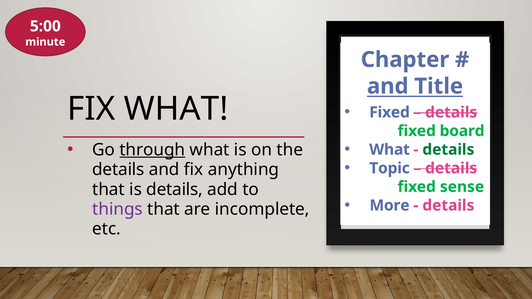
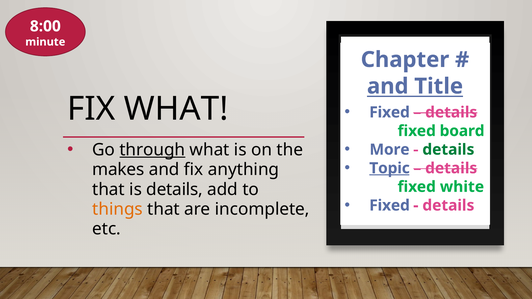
5:00: 5:00 -> 8:00 (45, 26)
What: What -> More (390, 150)
Topic underline: none -> present (390, 168)
details: details -> makes (118, 170)
sense: sense -> white (462, 187)
More: More -> Fixed (390, 206)
things colour: purple -> orange (118, 209)
